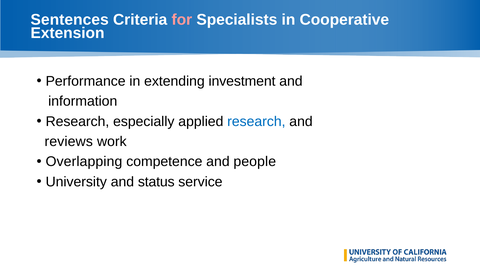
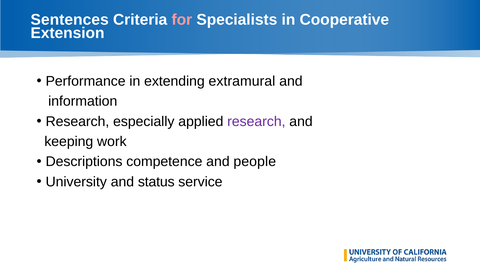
investment: investment -> extramural (242, 81)
research colour: blue -> purple (256, 121)
reviews: reviews -> keeping (69, 142)
Overlapping: Overlapping -> Descriptions (84, 162)
